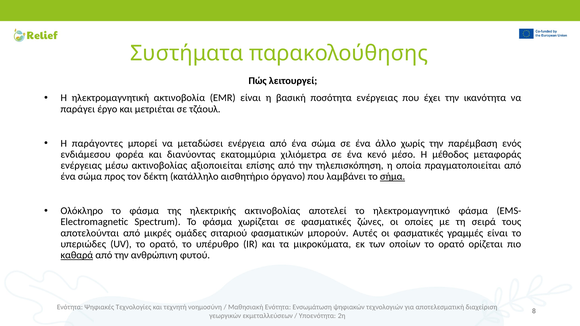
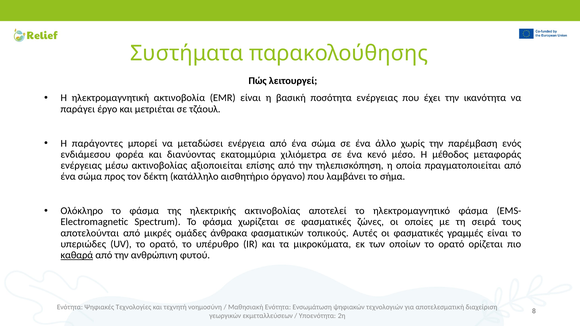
σήμα underline: present -> none (393, 177)
σιταριού: σιταριού -> άνθρακα (229, 233)
μπορούν: μπορούν -> τοπικούς (328, 233)
